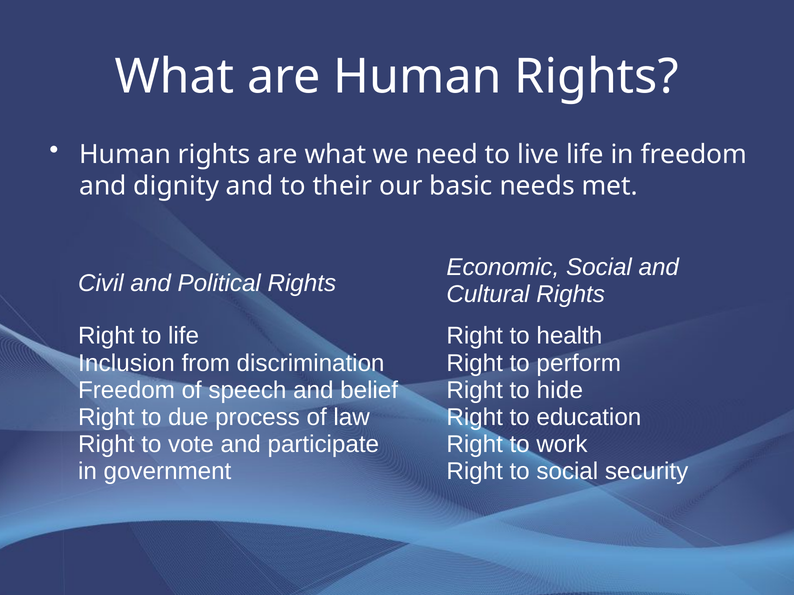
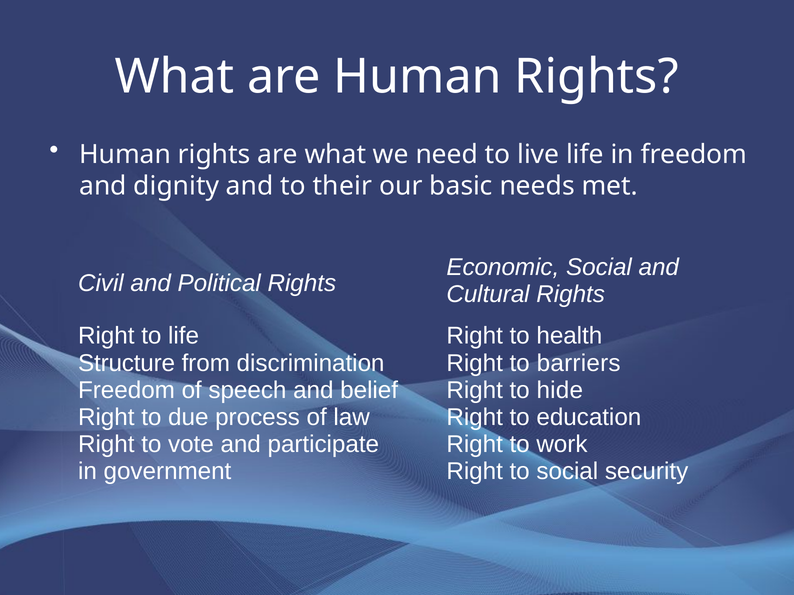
Inclusion: Inclusion -> Structure (127, 363)
perform: perform -> barriers (579, 363)
